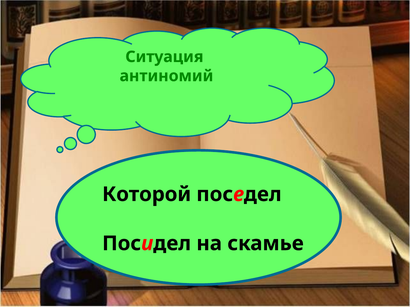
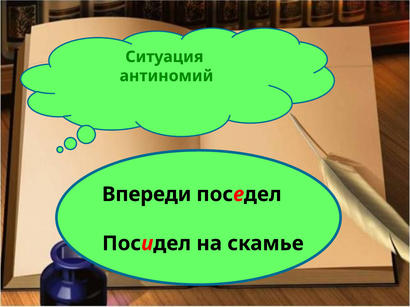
Которой: Которой -> Впереди (147, 195)
